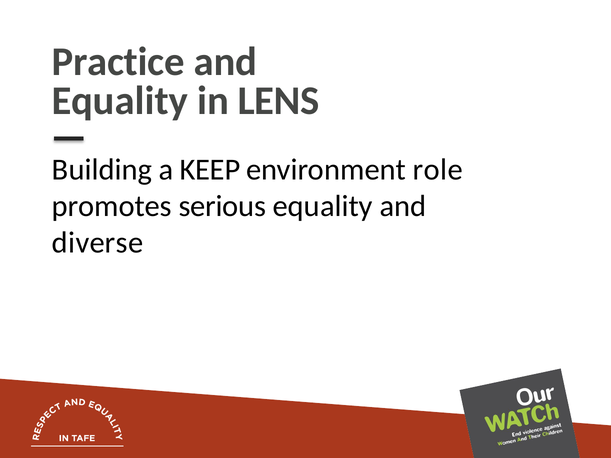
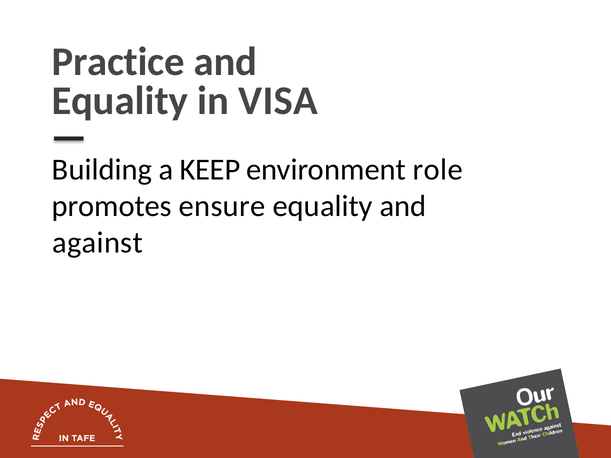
LENS: LENS -> VISA (278, 101)
serious: serious -> ensure (222, 206)
diverse: diverse -> against (98, 243)
